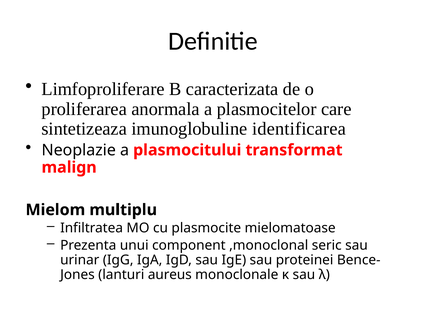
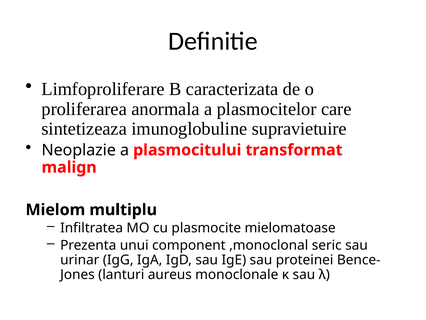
identificarea: identificarea -> supravietuire (299, 129)
